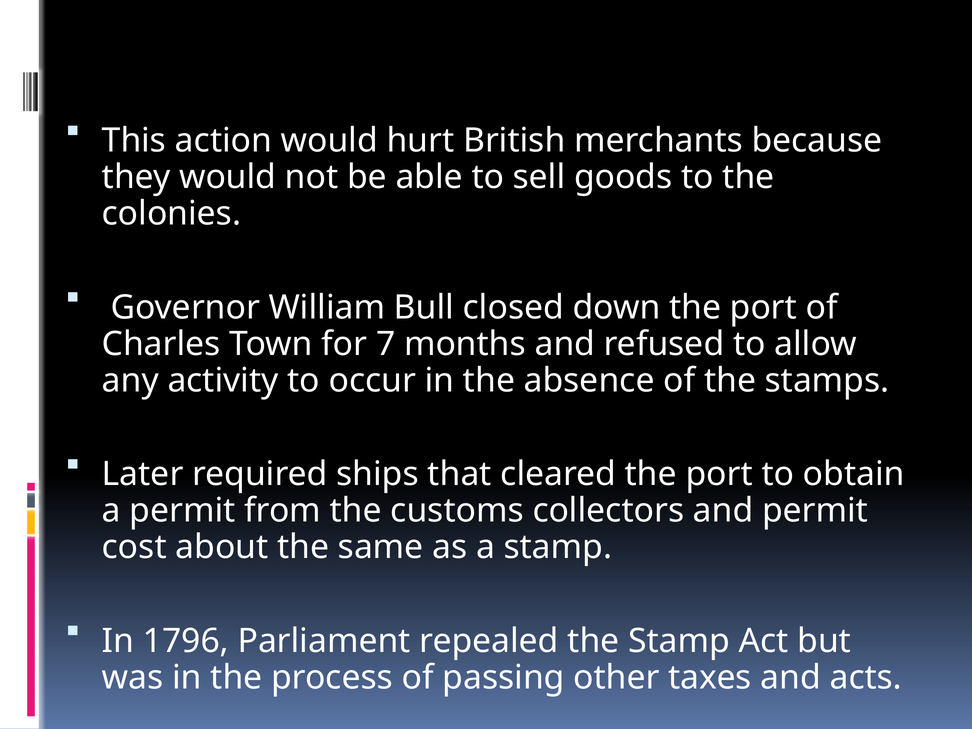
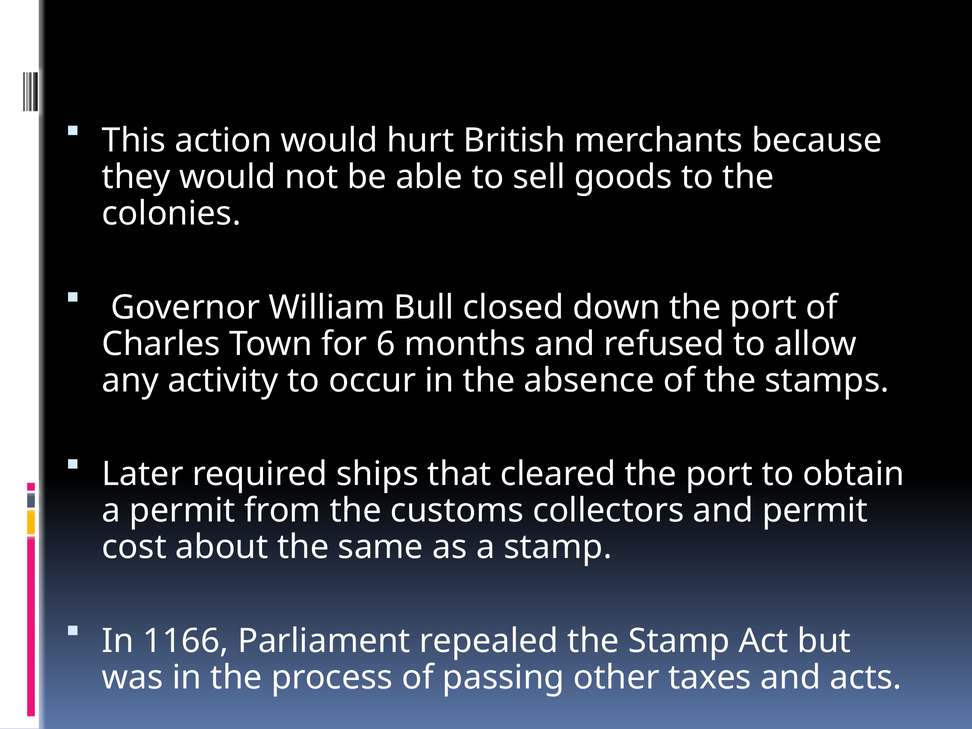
7: 7 -> 6 (386, 344)
1796: 1796 -> 1166 (186, 641)
